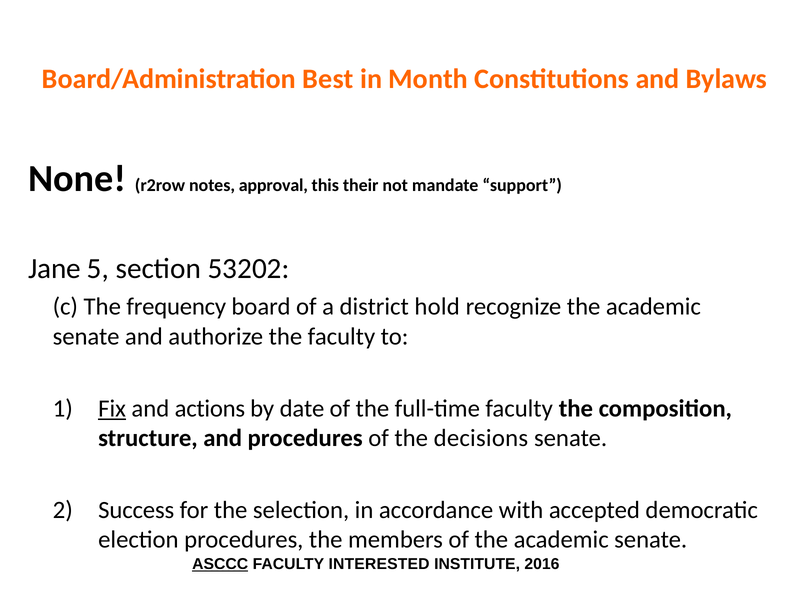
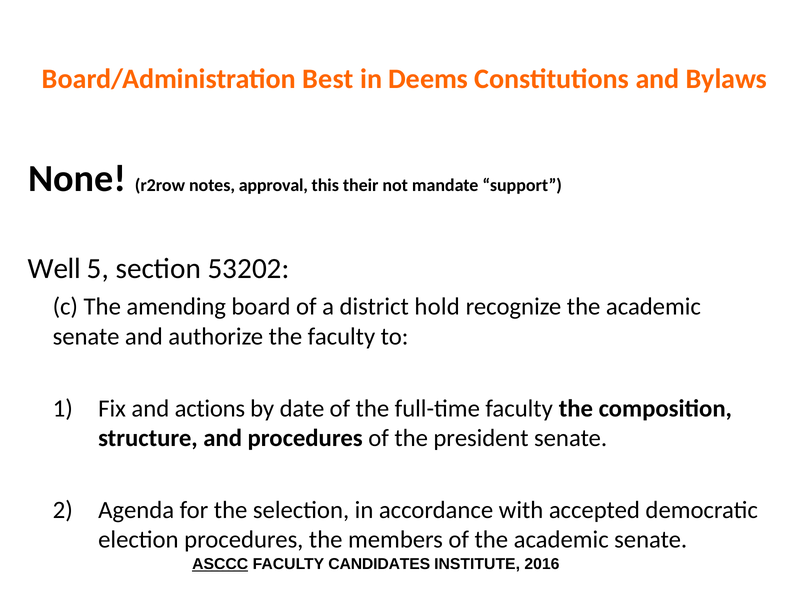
Month: Month -> Deems (428, 79)
Jane: Jane -> Well (54, 269)
frequency: frequency -> amending (176, 307)
Fix underline: present -> none (112, 409)
decisions: decisions -> president (481, 438)
Success: Success -> Agenda (136, 510)
INTERESTED: INTERESTED -> CANDIDATES (379, 565)
